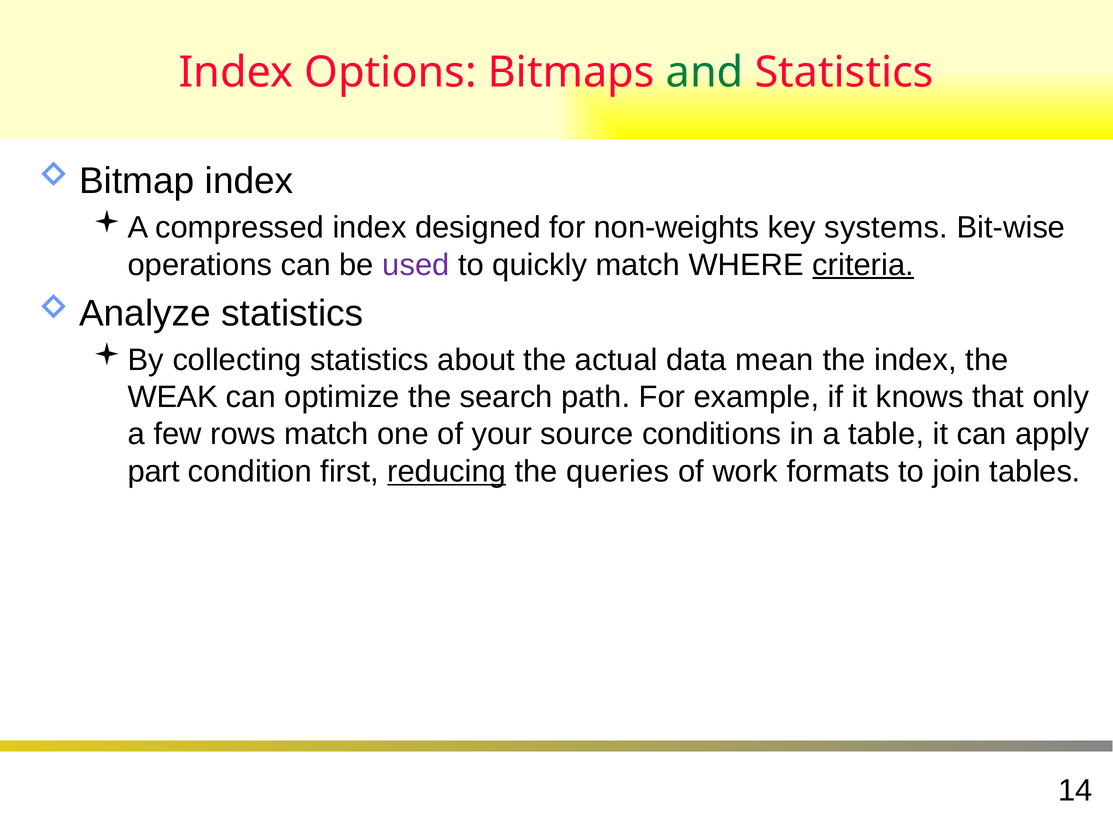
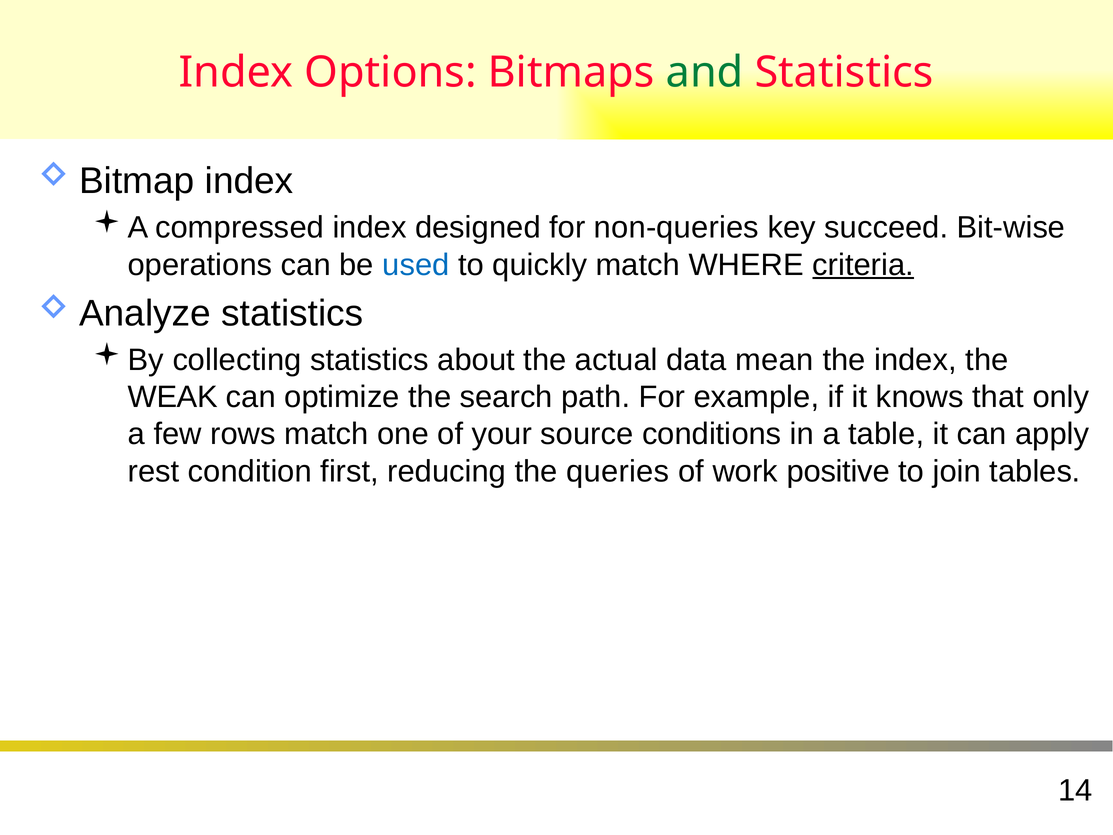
non-weights: non-weights -> non-queries (676, 228)
systems: systems -> succeed (886, 228)
used colour: purple -> blue (416, 265)
part: part -> rest (154, 471)
reducing underline: present -> none (447, 471)
formats: formats -> positive (838, 471)
